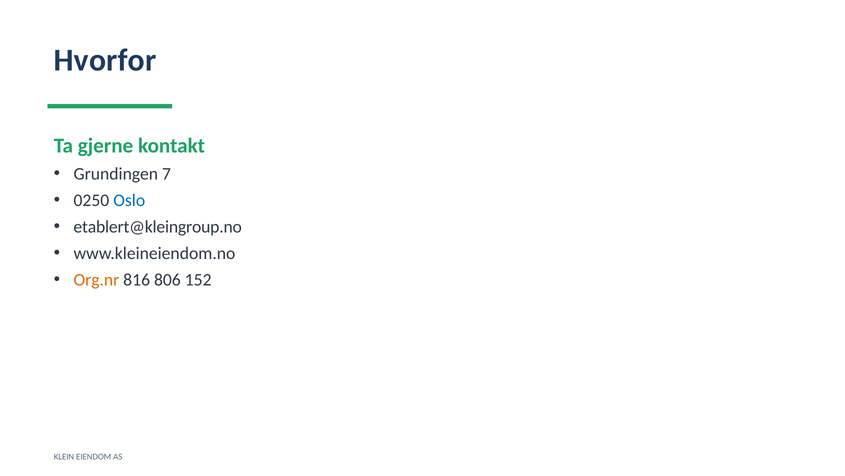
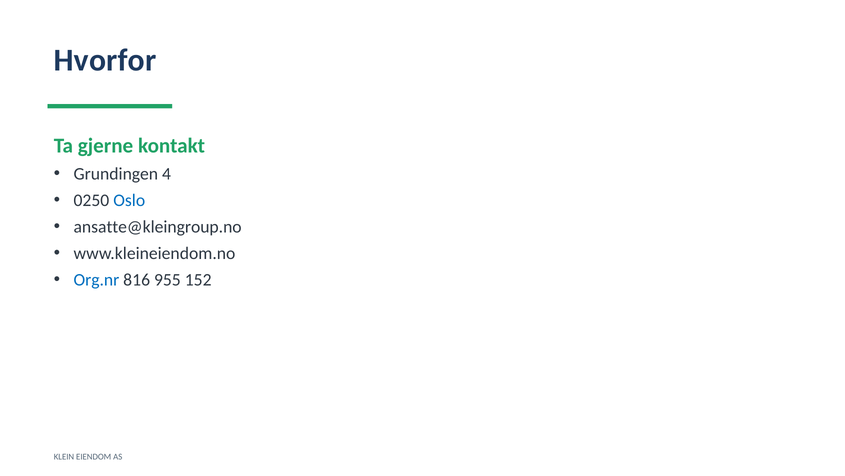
7: 7 -> 4 (167, 174)
etablert@kleingroup.no: etablert@kleingroup.no -> ansatte@kleingroup.no (158, 227)
Org.nr colour: orange -> blue (96, 279)
806: 806 -> 955 (167, 279)
